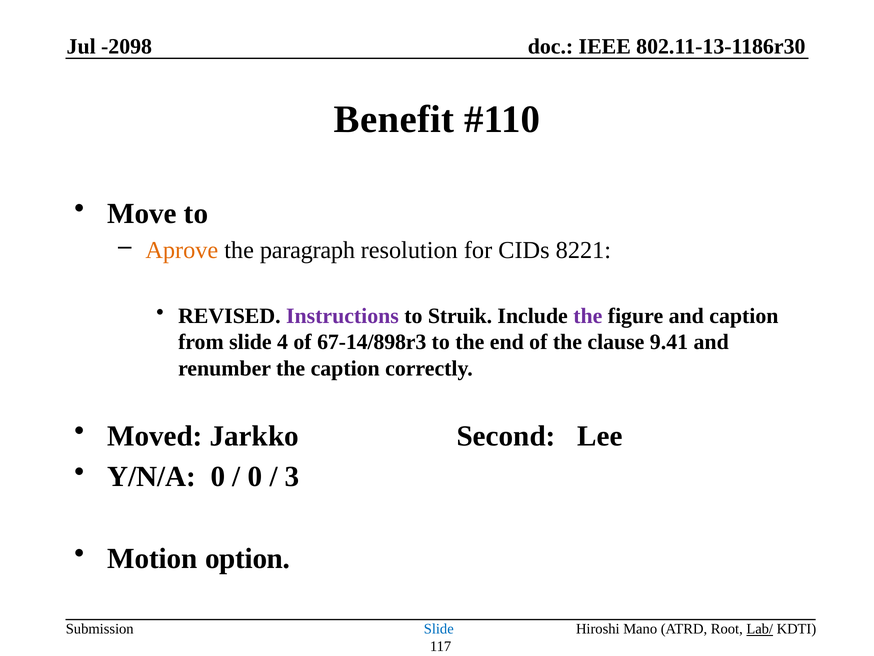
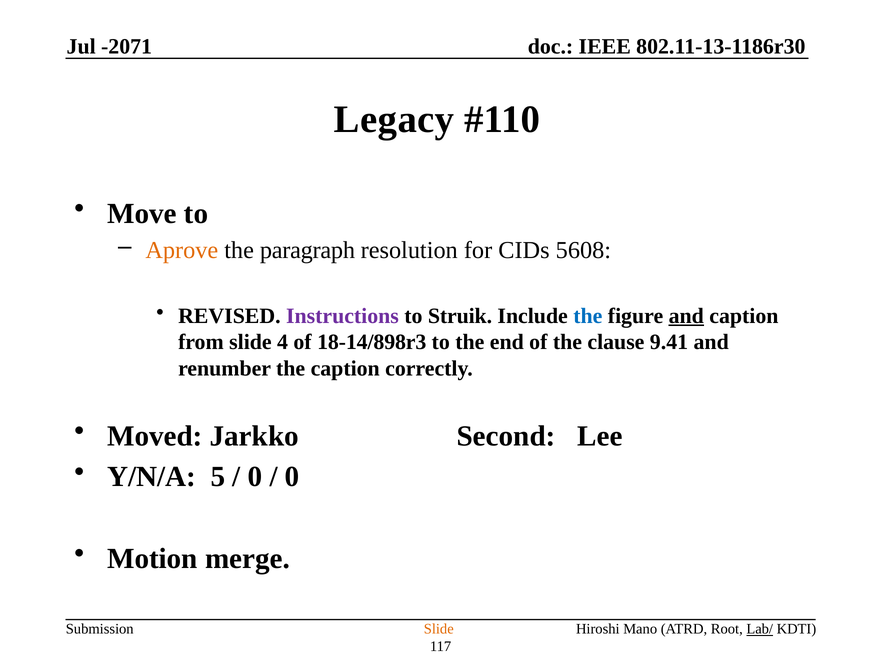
-2098: -2098 -> -2071 (127, 47)
Benefit: Benefit -> Legacy (394, 119)
8221: 8221 -> 5608 (583, 250)
the colour: purple -> blue (588, 316)
and underline: none -> present (686, 316)
67-14/898r3: 67-14/898r3 -> 18-14/898r3 (372, 342)
Y/N/A 0: 0 -> 5 (218, 476)
3: 3 -> 0 (292, 476)
option: option -> merge (247, 558)
Slide colour: blue -> orange (439, 629)
